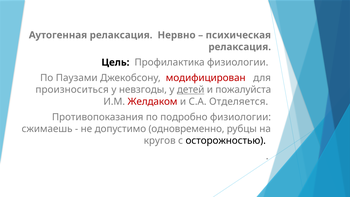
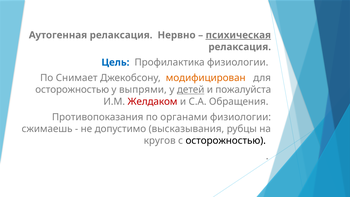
психическая underline: none -> present (238, 35)
Цель colour: black -> blue (115, 62)
Паузами: Паузами -> Снимает (77, 78)
модифицирован colour: red -> orange (206, 78)
произноситься: произноситься -> осторожностью (72, 90)
невзгоды: невзгоды -> выпрями (143, 90)
Отделяется: Отделяется -> Обращения (239, 101)
подробно: подробно -> органами (184, 117)
одновременно: одновременно -> высказывания (186, 129)
